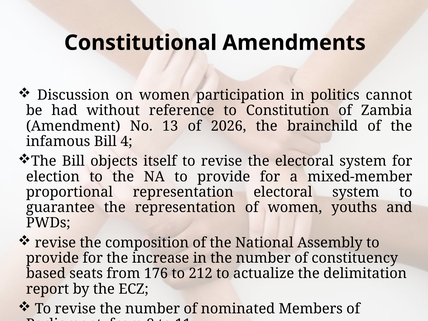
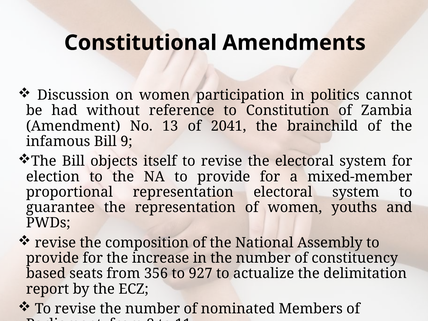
2026: 2026 -> 2041 (229, 126)
4: 4 -> 9 (126, 141)
176: 176 -> 356 (156, 274)
212: 212 -> 927 (201, 274)
